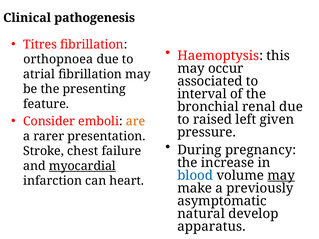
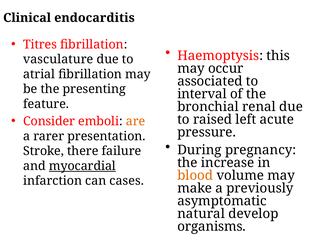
pathogenesis: pathogenesis -> endocarditis (94, 18)
orthopnoea: orthopnoea -> vasculature (58, 59)
given: given -> acute (277, 120)
chest: chest -> there (83, 151)
blood colour: blue -> orange (195, 176)
may underline: present -> none (281, 176)
heart: heart -> cases (127, 181)
apparatus: apparatus -> organisms (212, 227)
